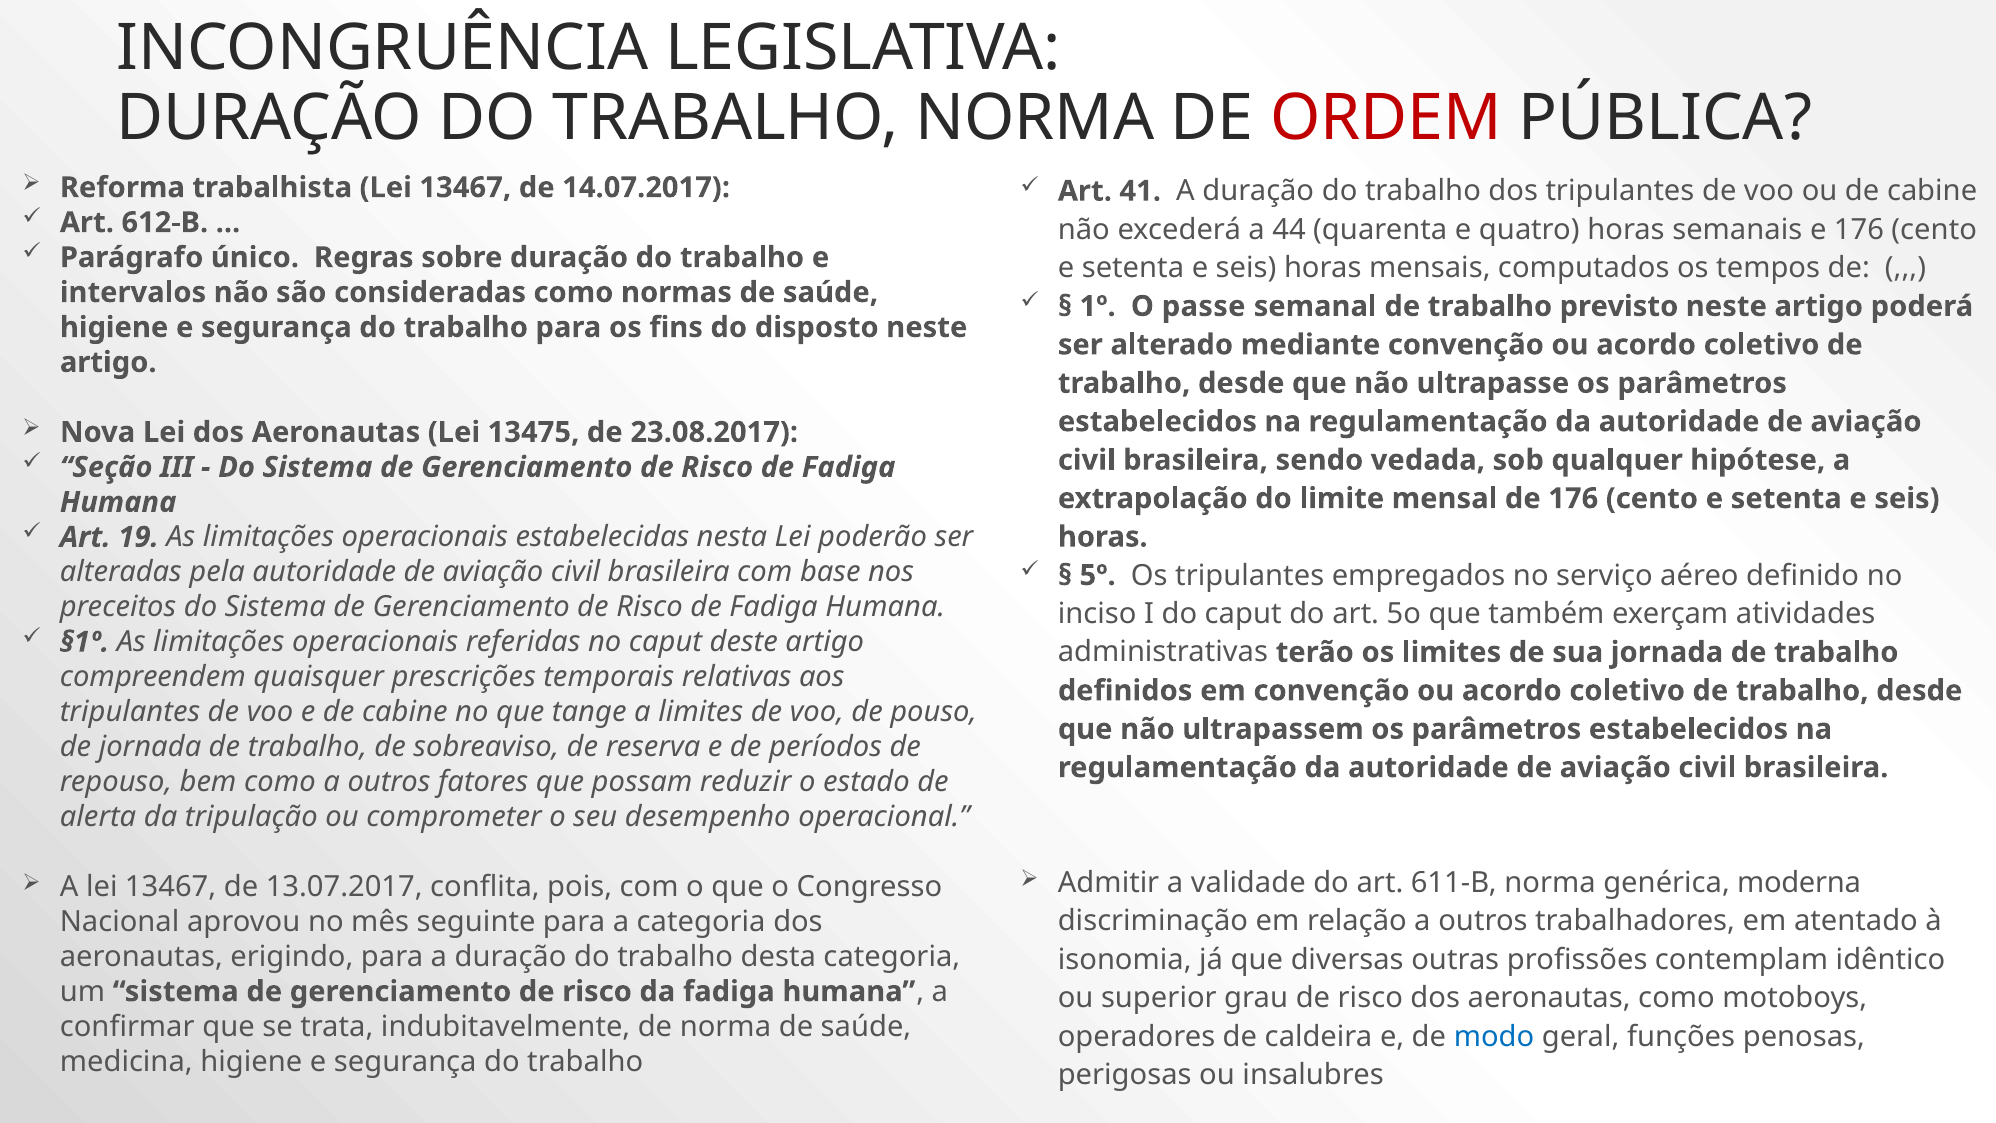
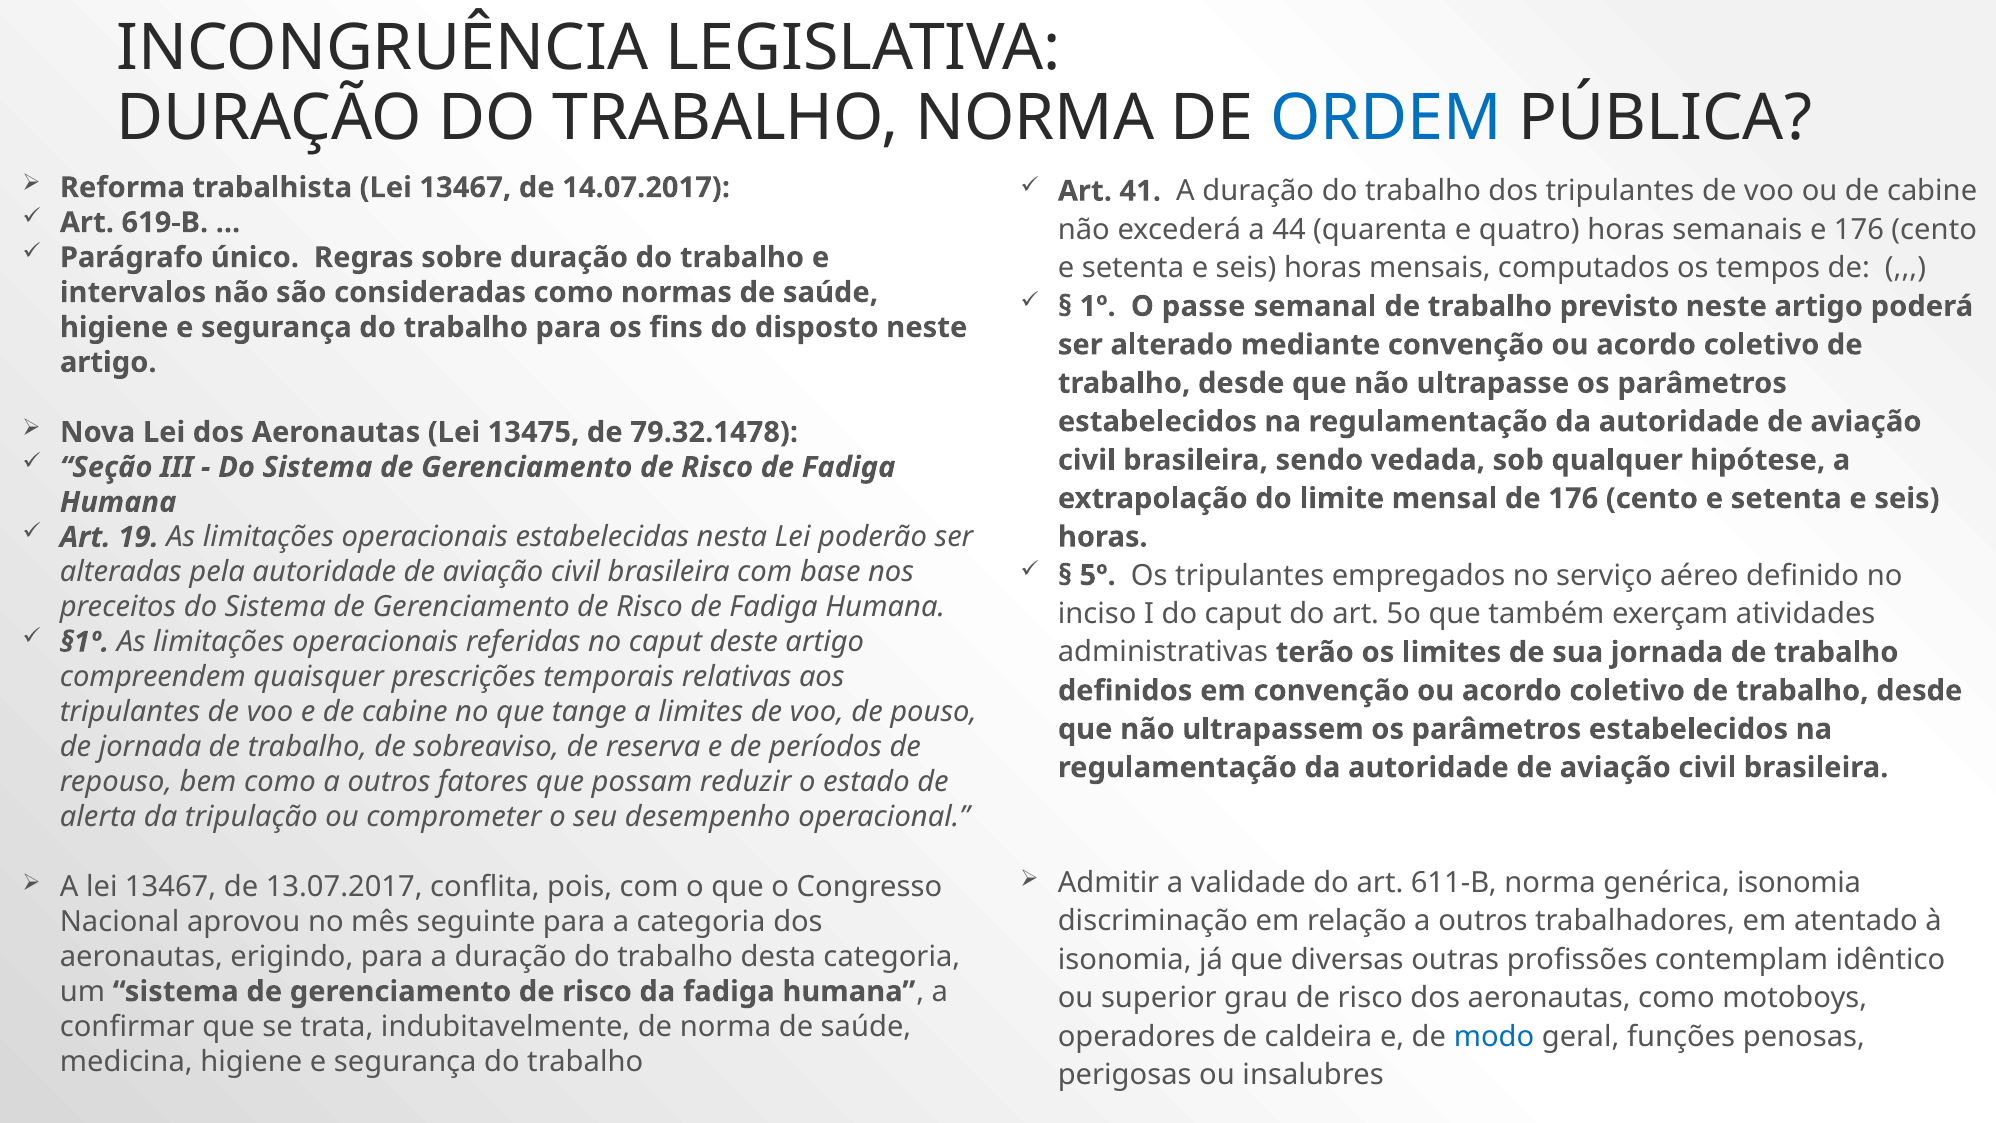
ORDEM colour: red -> blue (1386, 118)
612-B: 612-B -> 619-B (165, 223)
23.08.2017: 23.08.2017 -> 79.32.1478 (714, 432)
genérica moderna: moderna -> isonomia (1799, 883)
